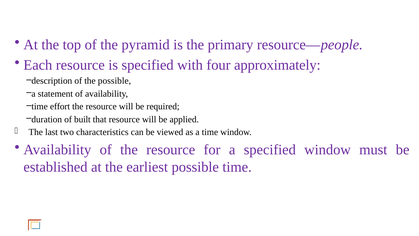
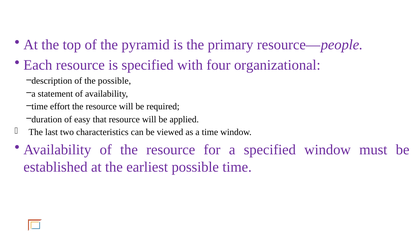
approximately: approximately -> organizational (277, 65)
built: built -> easy (82, 119)
